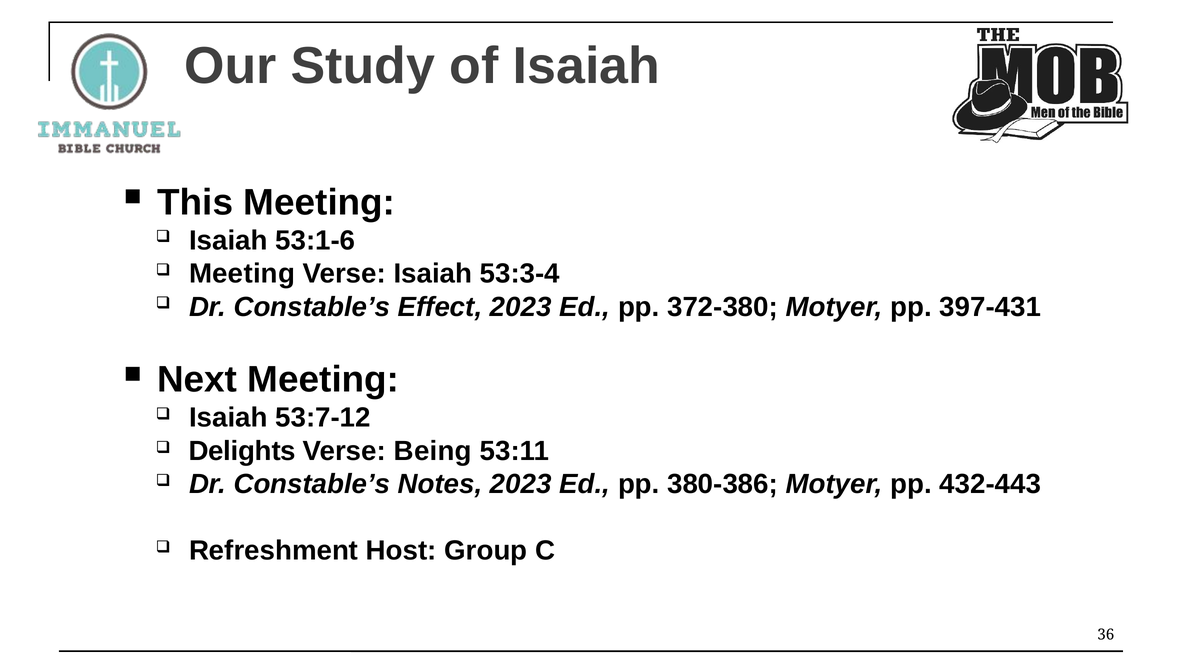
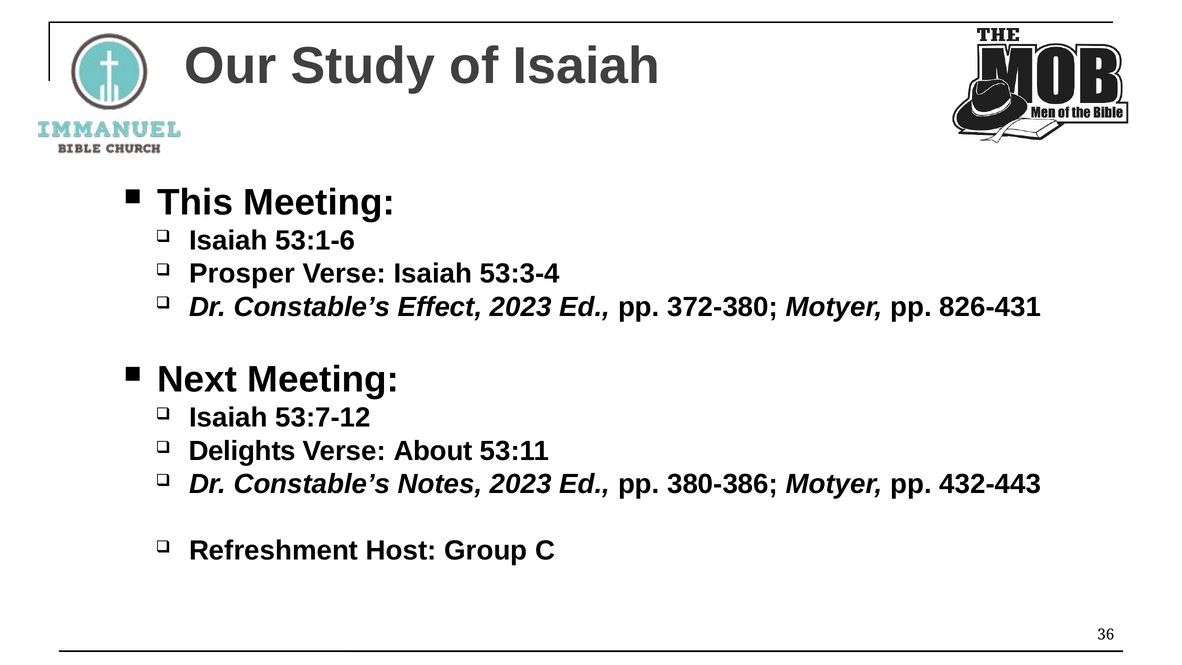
Meeting: Meeting -> Prosper (242, 274)
397-431: 397-431 -> 826-431 (990, 307)
Being: Being -> About (433, 451)
